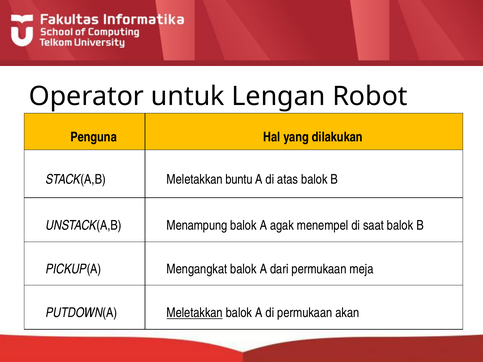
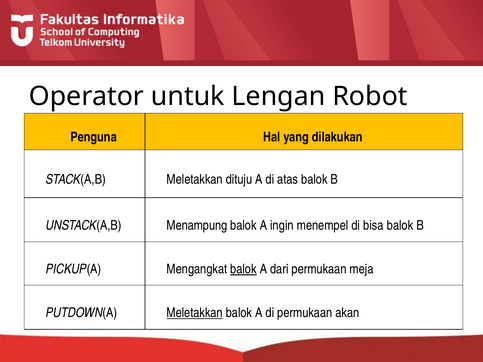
buntu: buntu -> dituju (239, 179)
agak: agak -> ingin (282, 225)
saat: saat -> bisa (373, 225)
balok underline: none -> present (243, 269)
